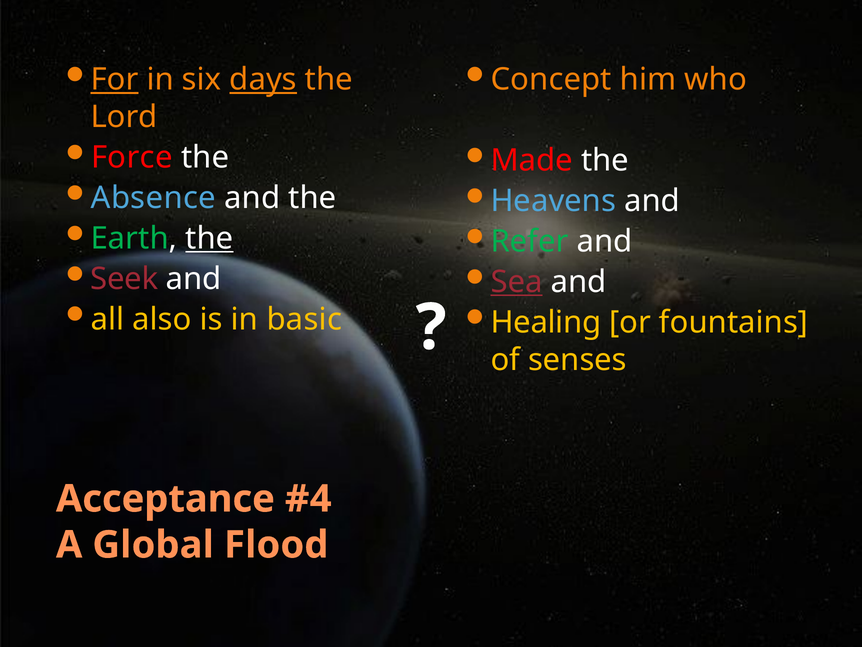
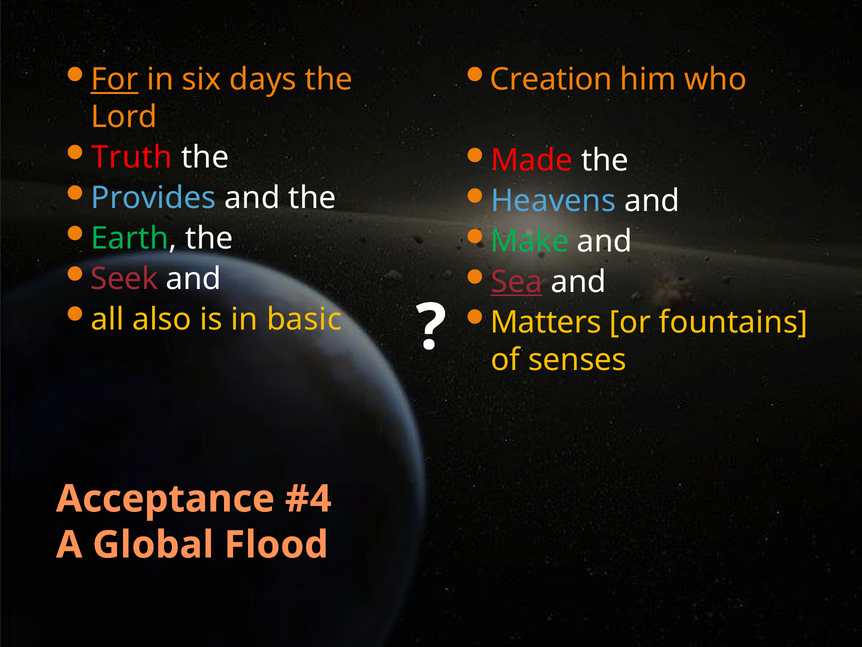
days underline: present -> none (263, 80)
Concept: Concept -> Creation (551, 80)
Force: Force -> Truth (132, 157)
Absence: Absence -> Provides (154, 198)
the underline: present -> none (209, 238)
Refer: Refer -> Make (530, 241)
Healing: Healing -> Matters (546, 322)
